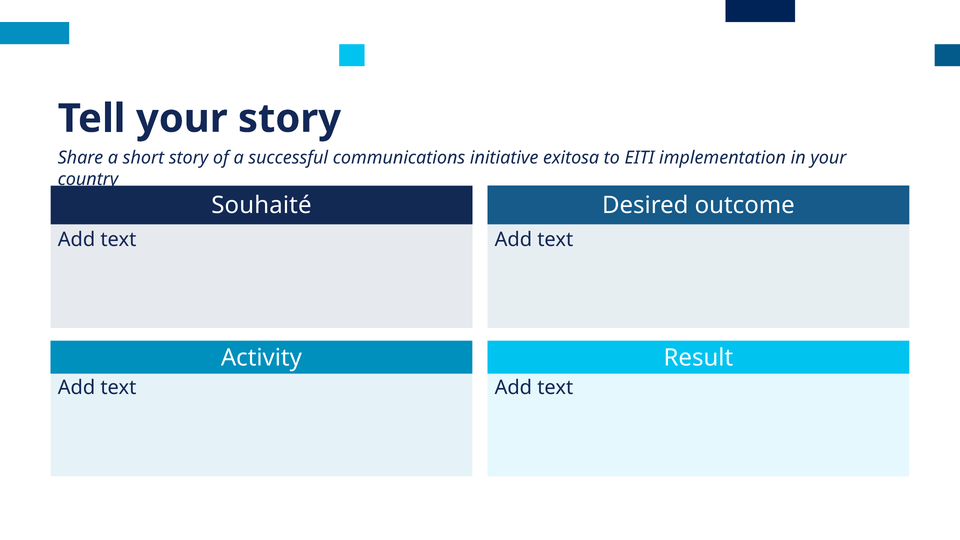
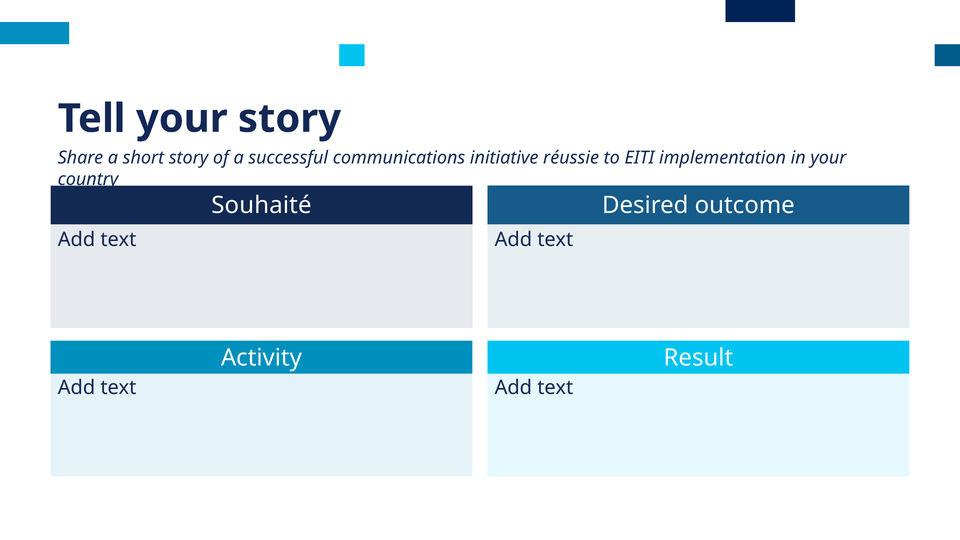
exitosa: exitosa -> réussie (571, 158)
